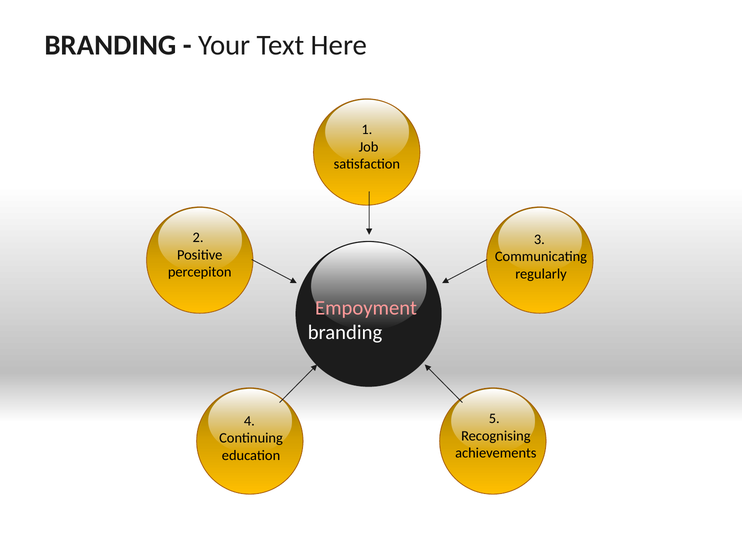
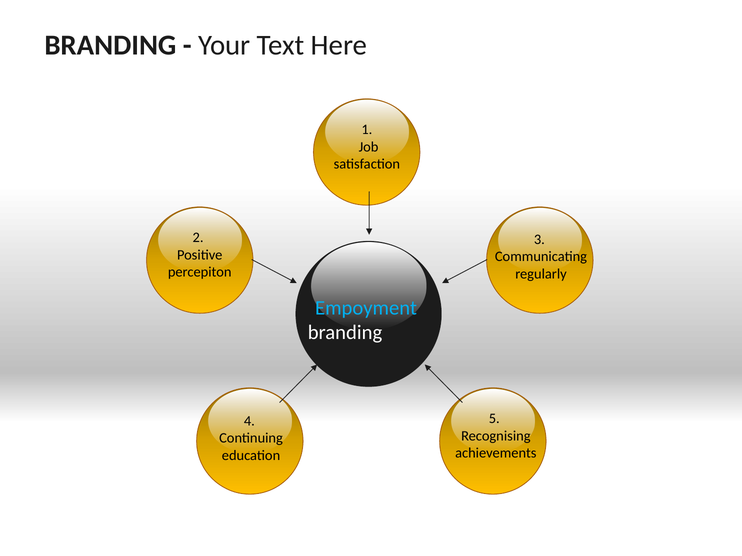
Empoyment colour: pink -> light blue (366, 308)
